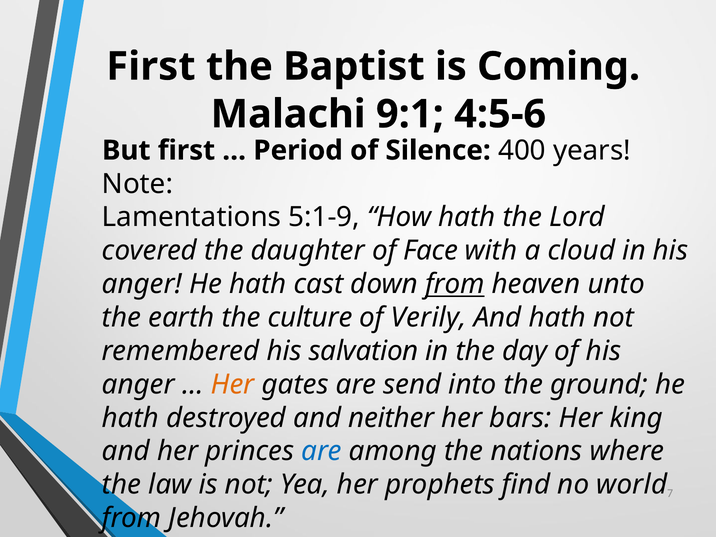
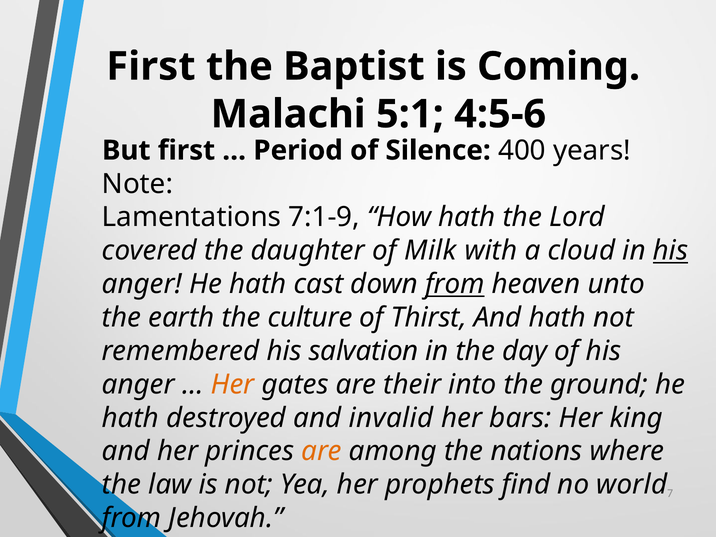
9:1: 9:1 -> 5:1 (410, 114)
5:1-9: 5:1-9 -> 7:1-9 (324, 217)
Face: Face -> Milk (431, 251)
his underline: none -> present (670, 251)
Verily: Verily -> Thirst (429, 318)
send: send -> their (412, 384)
neither: neither -> invalid (391, 418)
are colour: blue -> orange (322, 451)
